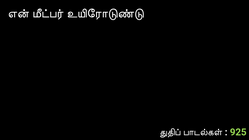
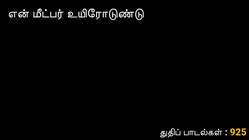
925 colour: light green -> yellow (238, 132)
